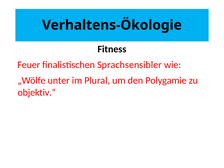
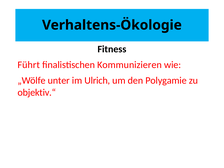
Feuer: Feuer -> Führt (29, 65)
Sprachsensibler: Sprachsensibler -> Kommunizieren (129, 65)
Plural: Plural -> Ulrich (97, 81)
